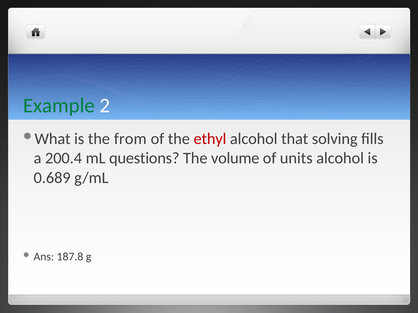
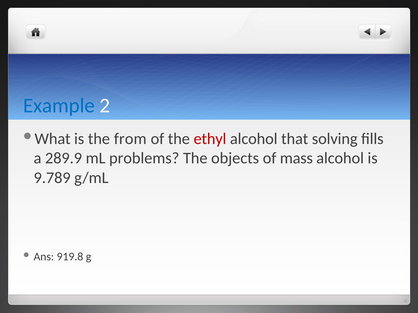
Example colour: green -> blue (59, 106)
200.4: 200.4 -> 289.9 (64, 159)
questions: questions -> problems (144, 159)
volume: volume -> objects (235, 159)
units: units -> mass (296, 159)
0.689: 0.689 -> 9.789 (52, 178)
187.8: 187.8 -> 919.8 (70, 257)
